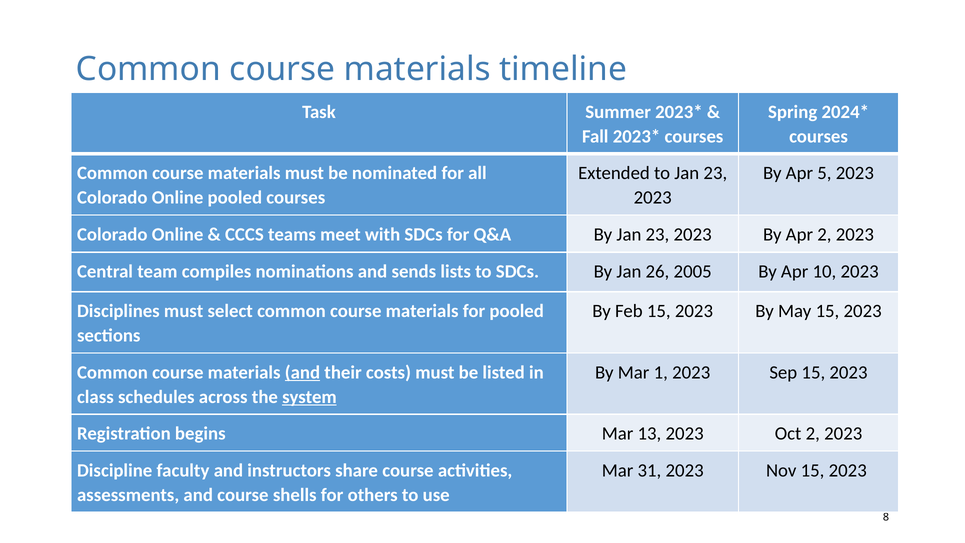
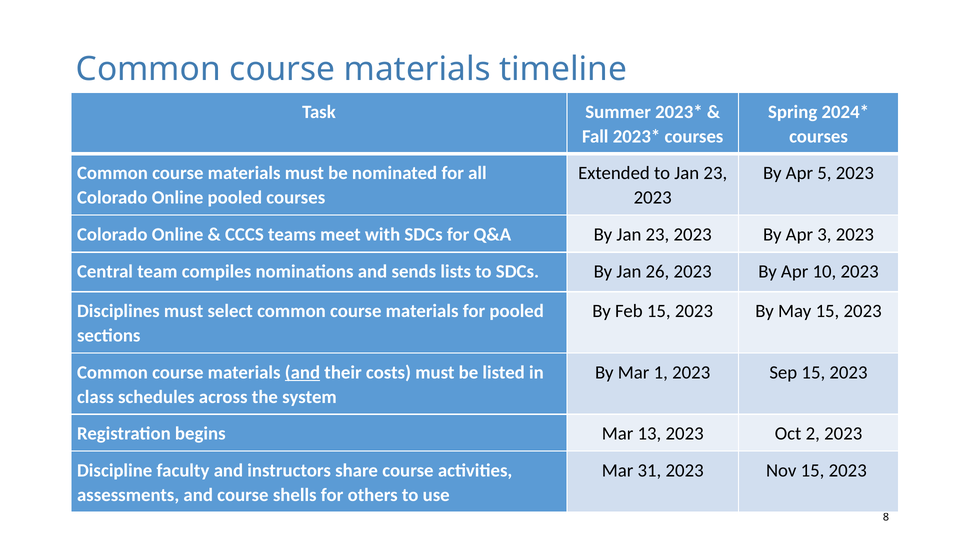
Apr 2: 2 -> 3 (824, 234)
26 2005: 2005 -> 2023 (693, 272)
system underline: present -> none (309, 397)
